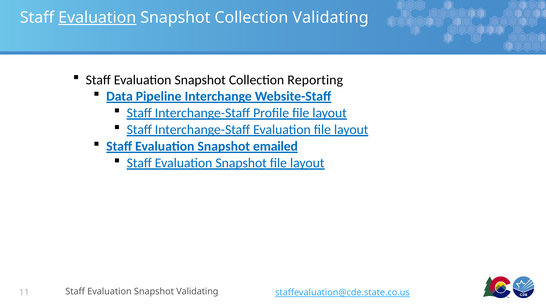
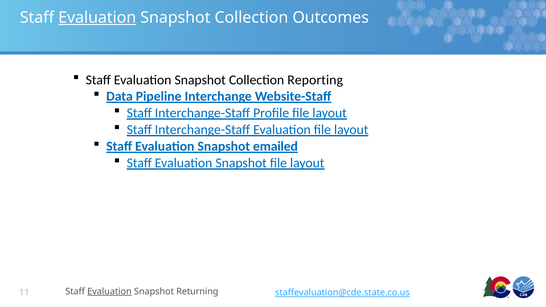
Collection Validating: Validating -> Outcomes (331, 18)
Evaluation underline: none -> present (109, 292)
Snapshot Validating: Validating -> Returning (197, 292)
